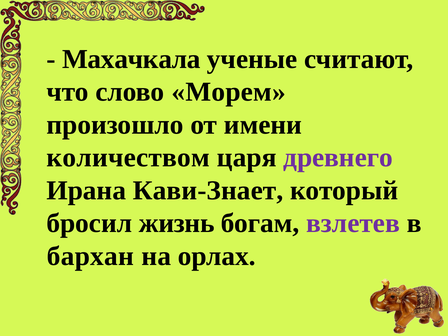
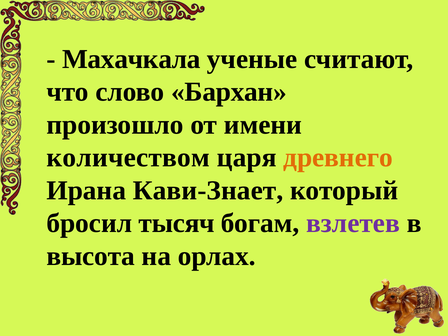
Морем: Морем -> Бархан (229, 92)
древнего colour: purple -> orange (338, 158)
жизнь: жизнь -> тысяч (177, 223)
бархан: бархан -> высота (91, 256)
